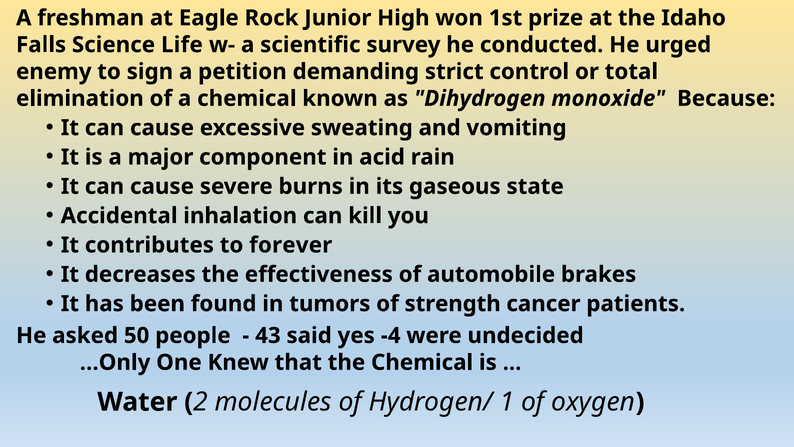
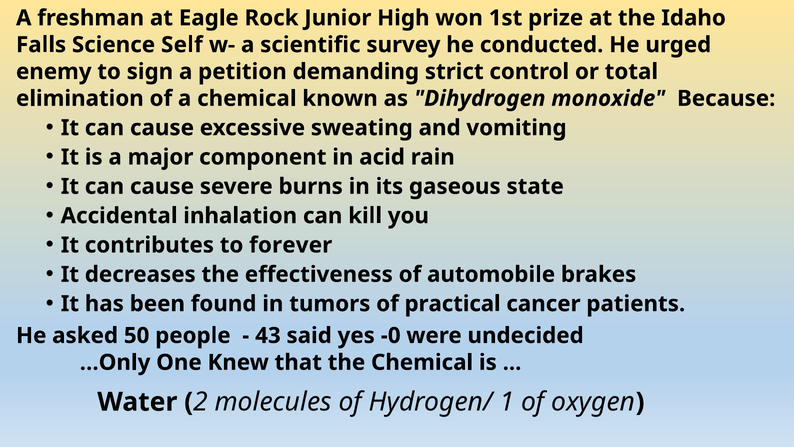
Life: Life -> Self (182, 45)
strength: strength -> practical (453, 304)
-4: -4 -> -0 (391, 335)
